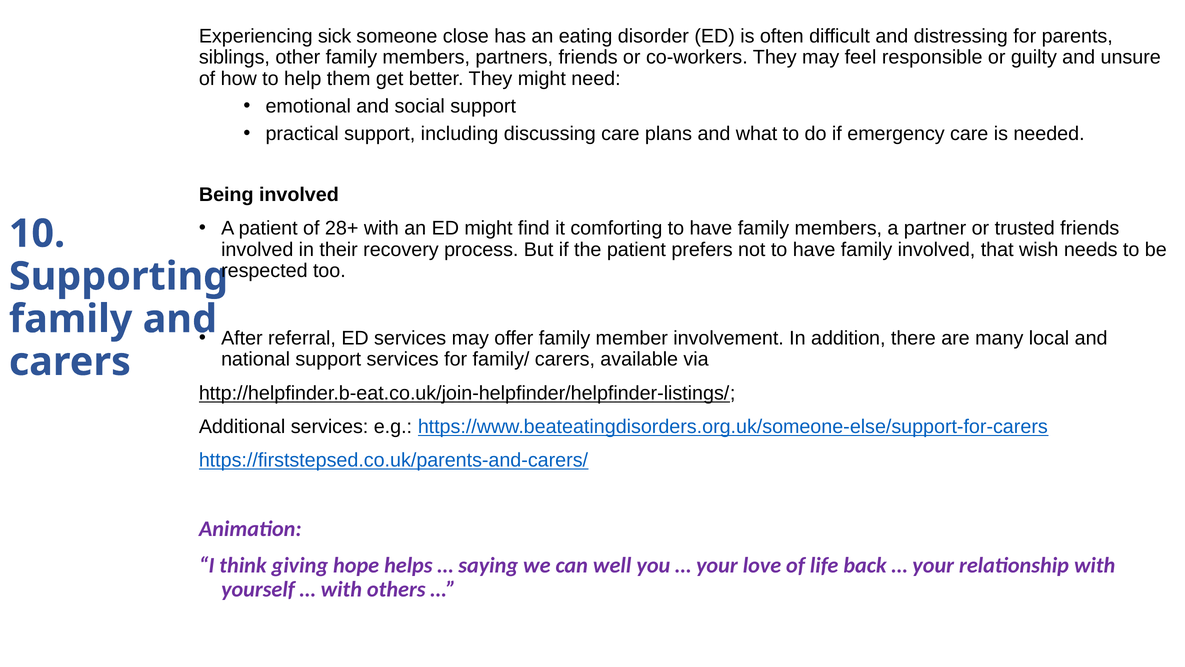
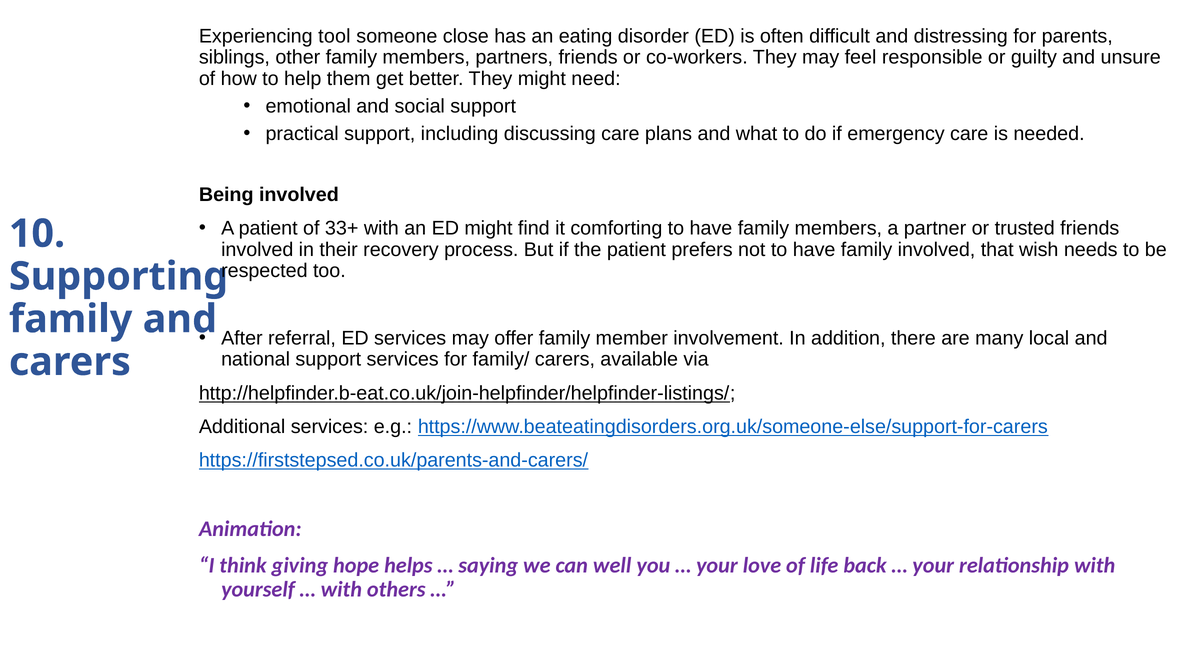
sick: sick -> tool (334, 36)
28+: 28+ -> 33+ (342, 228)
